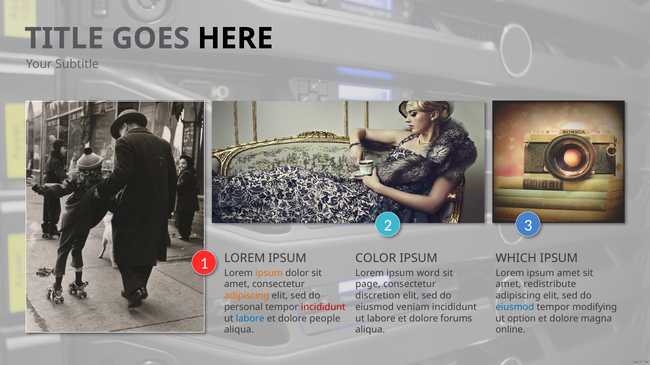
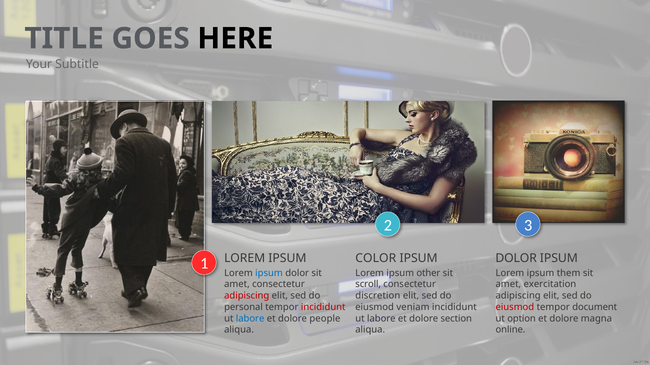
WHICH: WHICH -> DOLOR (516, 259)
ipsum colour: orange -> blue (269, 273)
word: word -> other (428, 273)
ipsum amet: amet -> them (569, 273)
page: page -> scroll (368, 285)
redistribute: redistribute -> exercitation (550, 285)
adipiscing colour: orange -> red (247, 296)
eiusmod colour: blue -> red (515, 308)
modifying: modifying -> document (595, 308)
forums: forums -> section (456, 319)
